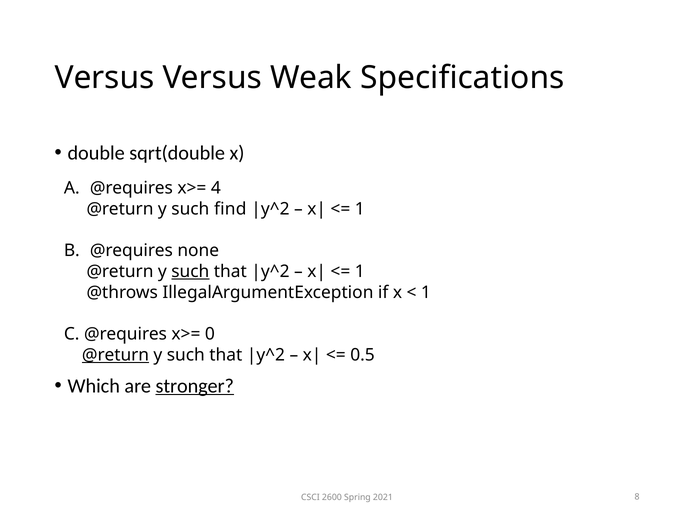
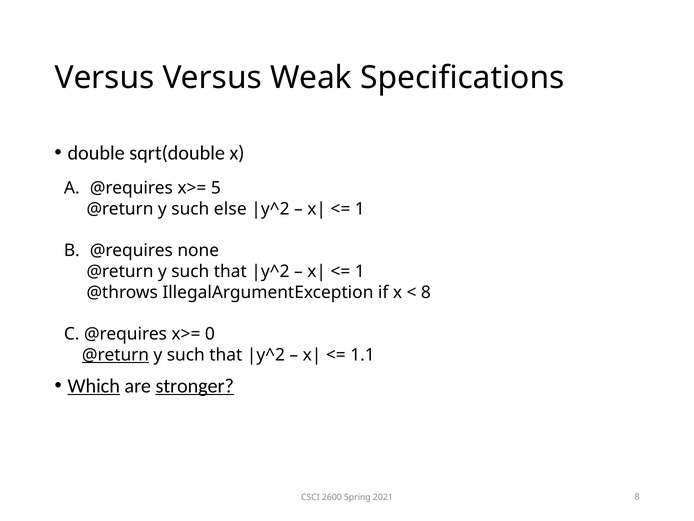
4: 4 -> 5 (216, 188)
find: find -> else (230, 209)
such underline: present -> none (190, 271)
1: 1 -> 8 (426, 292)
0.5: 0.5 -> 1.1 (363, 355)
Which underline: none -> present (94, 386)
